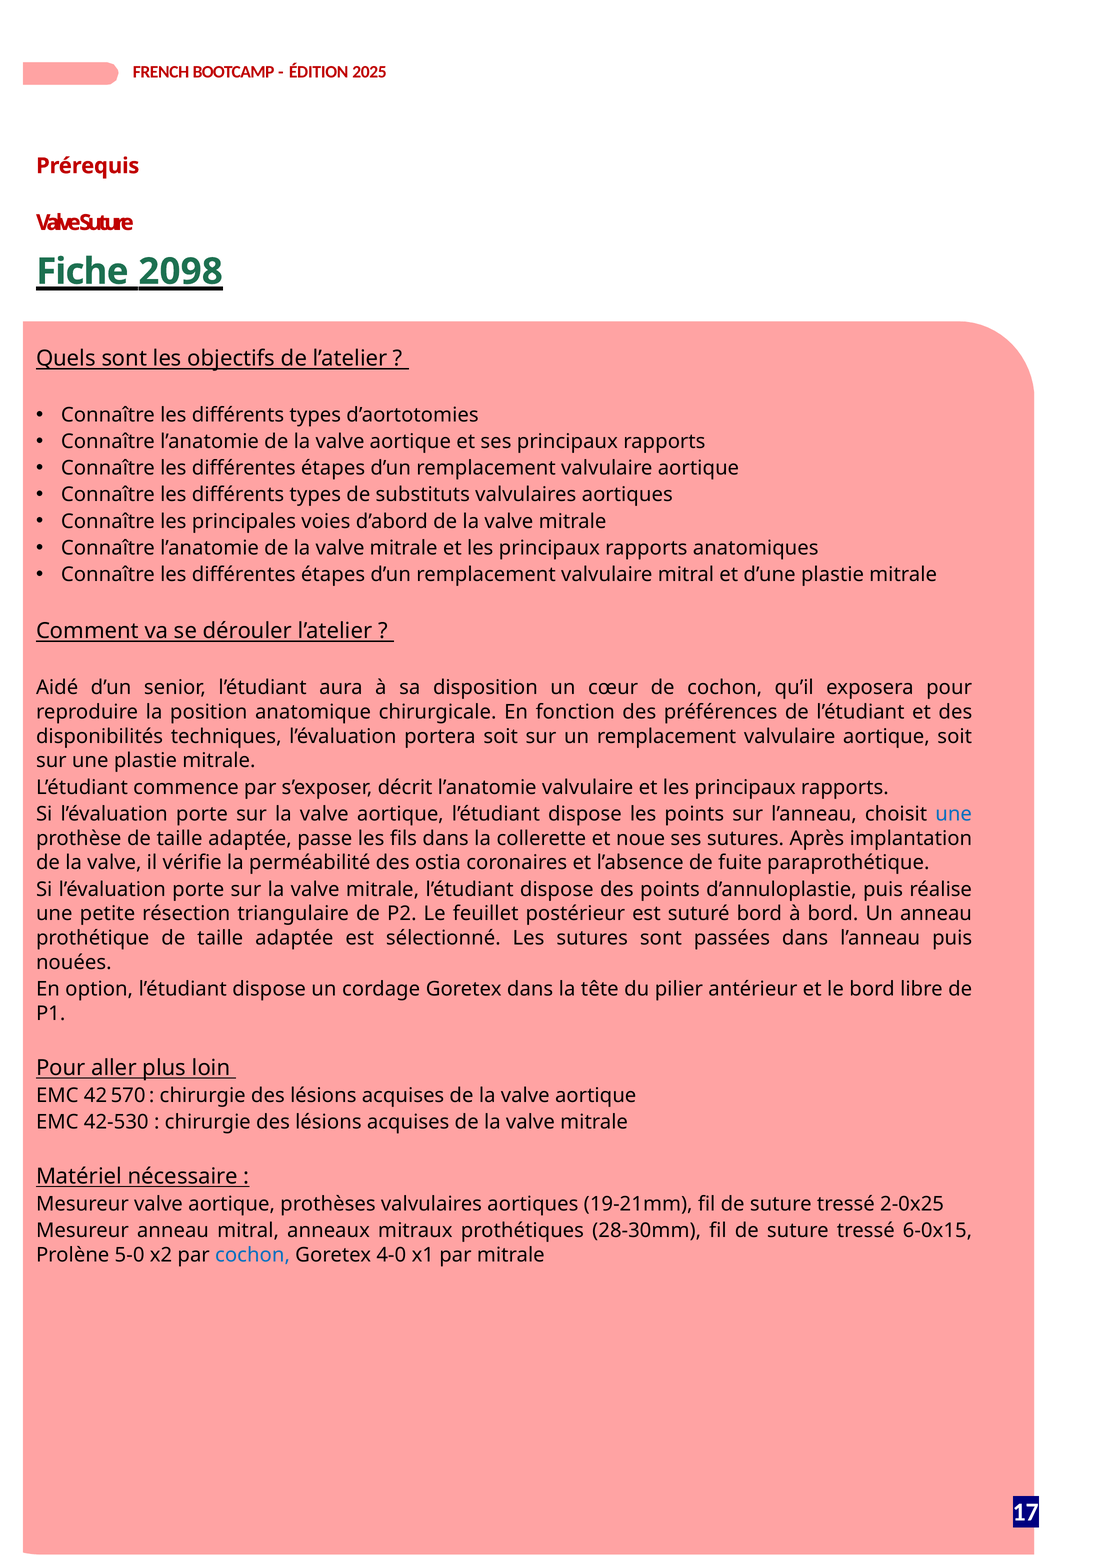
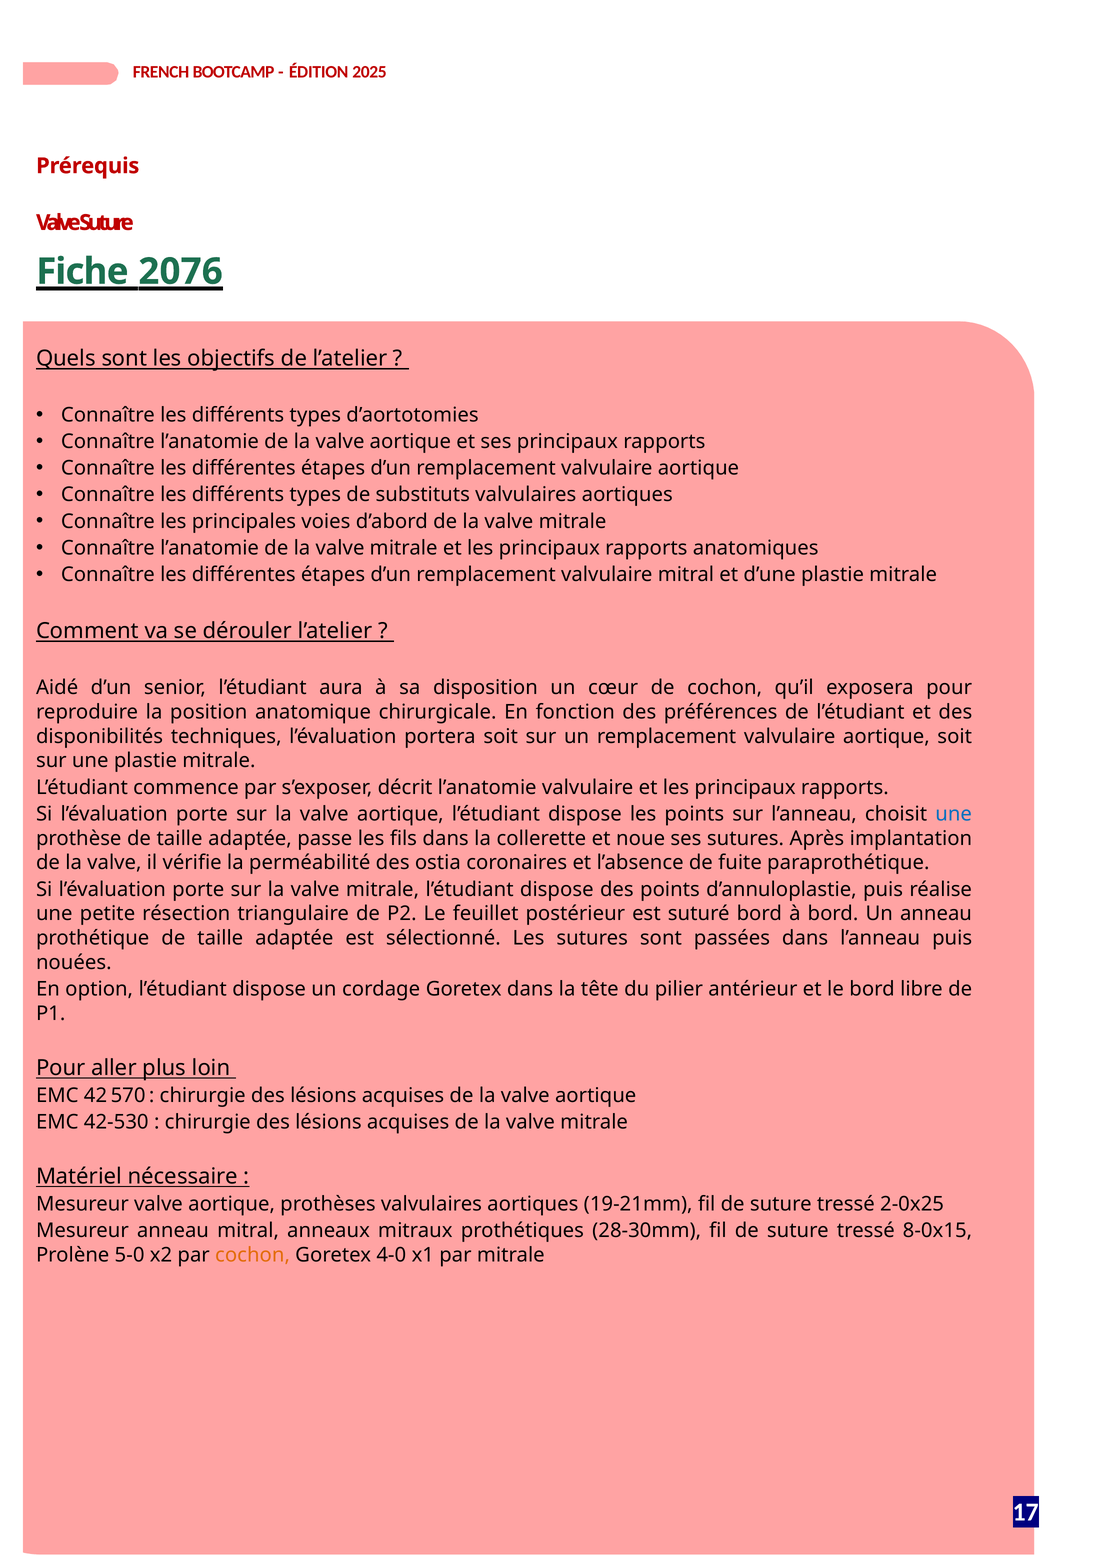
2098: 2098 -> 2076 (181, 272)
6-0x15: 6-0x15 -> 8-0x15 (937, 1231)
cochon colour: blue -> orange (253, 1255)
